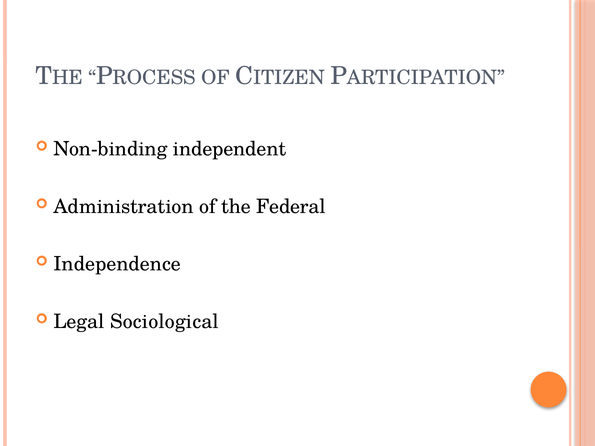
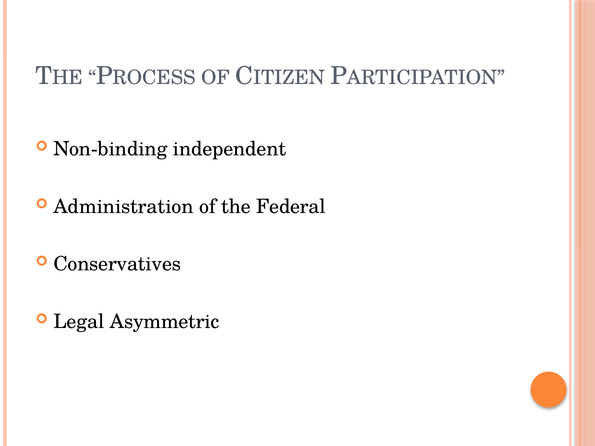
Independence: Independence -> Conservatives (117, 264)
Sociological: Sociological -> Asymmetric (165, 322)
